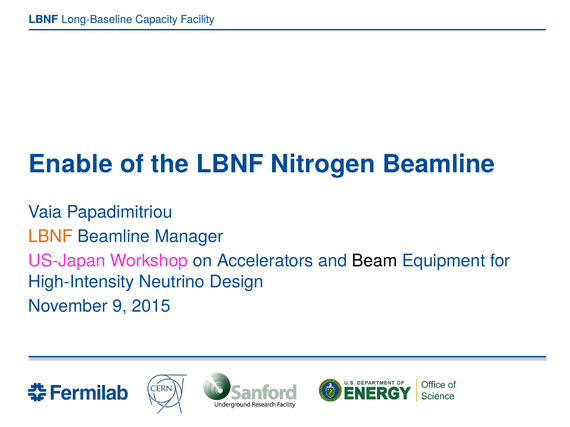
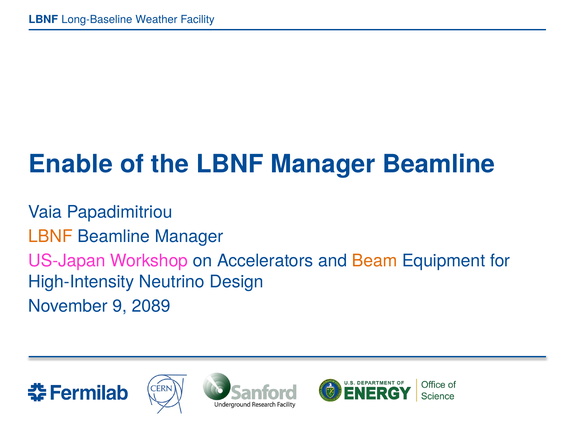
Capacity: Capacity -> Weather (156, 20)
LBNF Nitrogen: Nitrogen -> Manager (323, 164)
Beam colour: black -> orange (375, 261)
2015: 2015 -> 2089 (151, 306)
